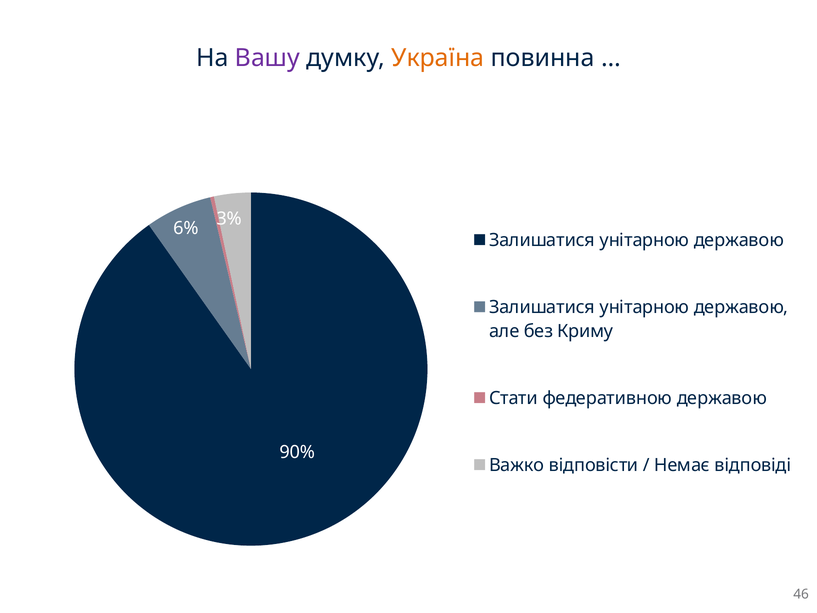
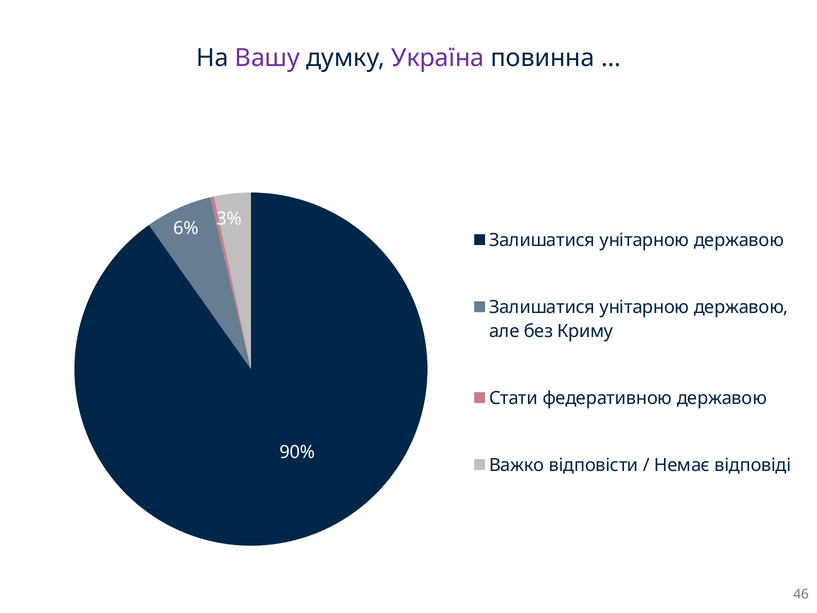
Україна colour: orange -> purple (438, 58)
